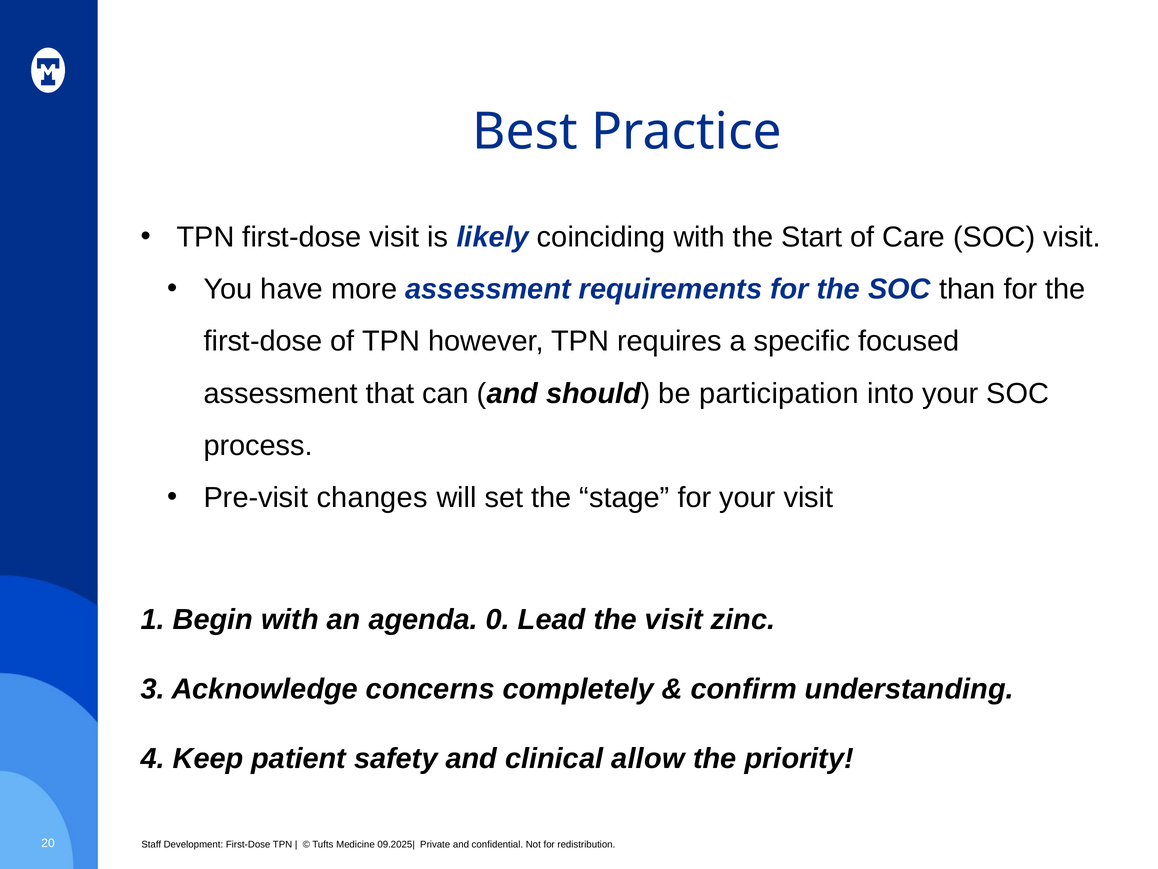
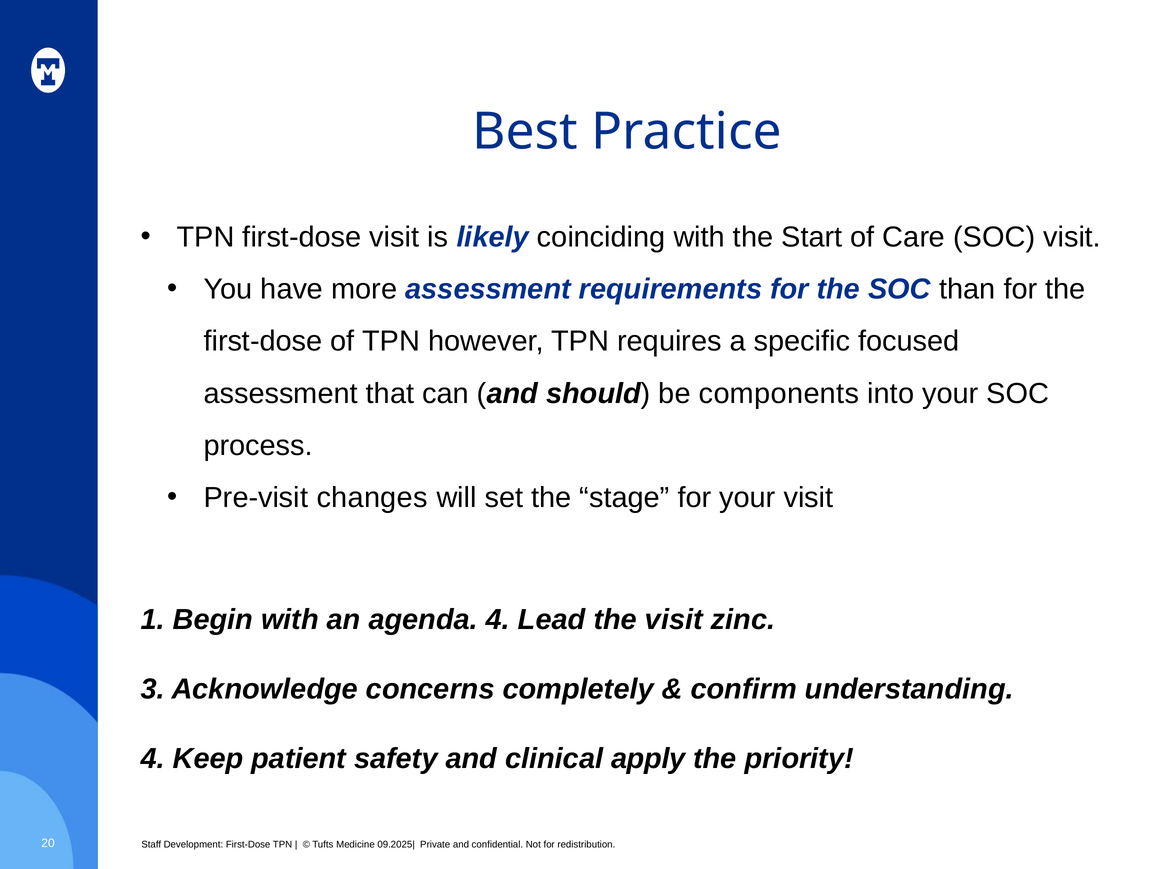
participation: participation -> components (779, 393)
agenda 0: 0 -> 4 (498, 619)
allow: allow -> apply (648, 758)
